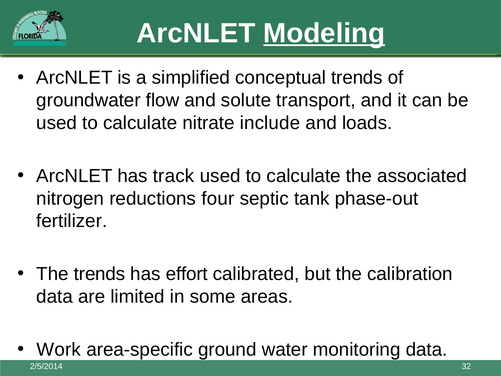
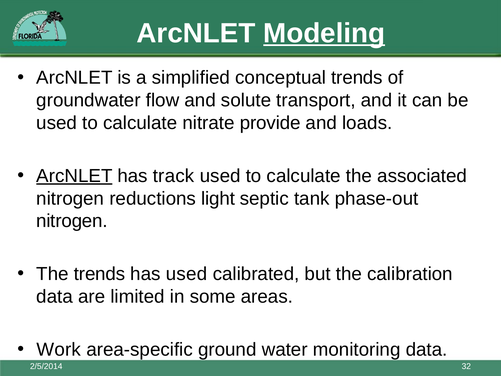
include: include -> provide (270, 123)
ArcNLET underline: none -> present (74, 176)
four: four -> light (218, 198)
fertilizer: fertilizer -> nitrogen (72, 221)
has effort: effort -> used (187, 274)
